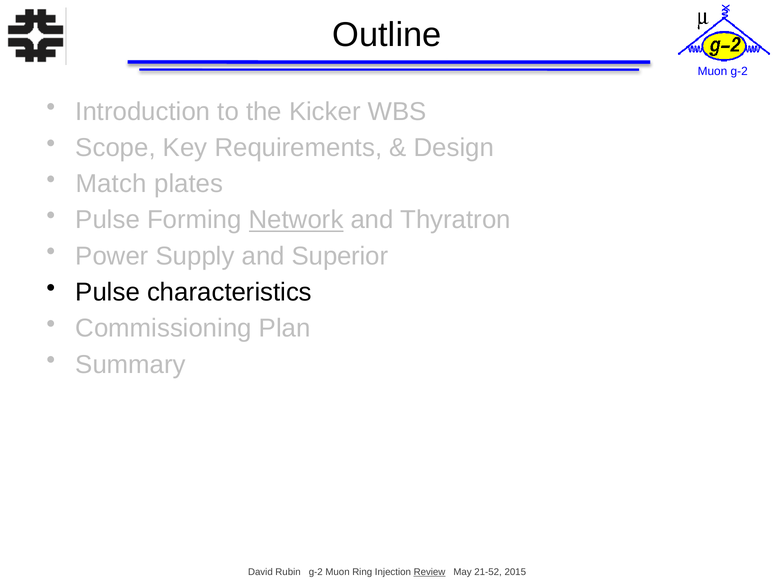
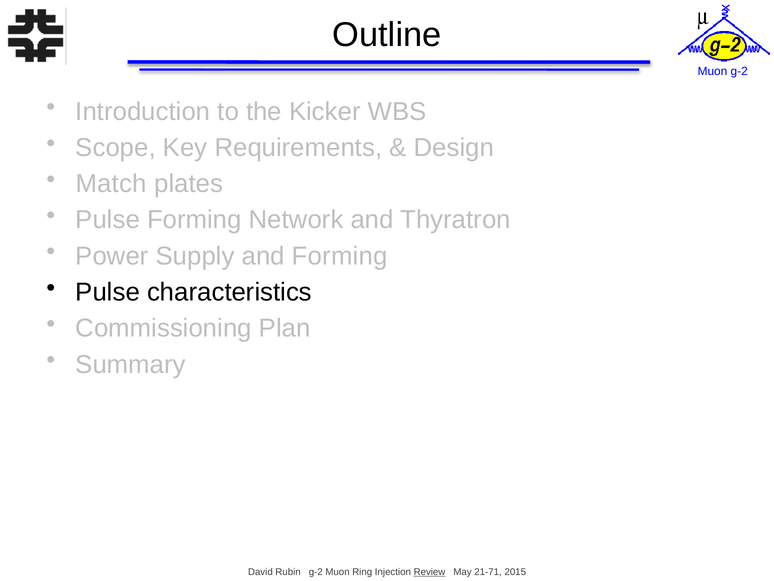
Network underline: present -> none (296, 220)
and Superior: Superior -> Forming (340, 256)
21-52: 21-52 -> 21-71 (488, 572)
